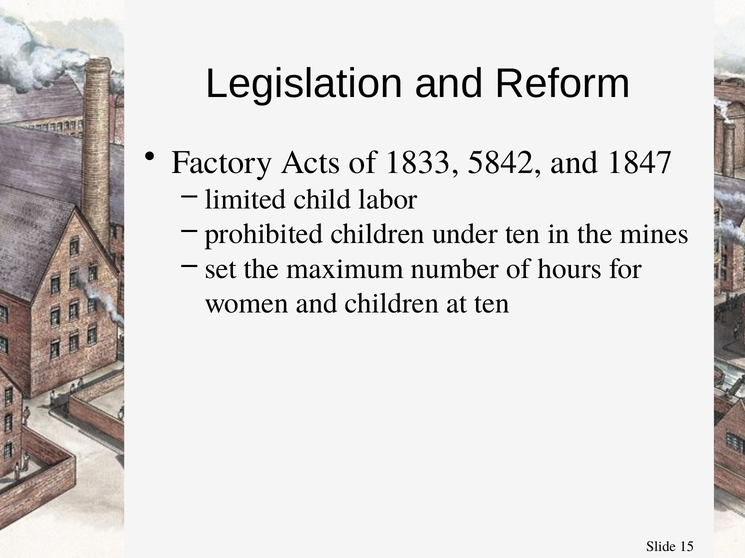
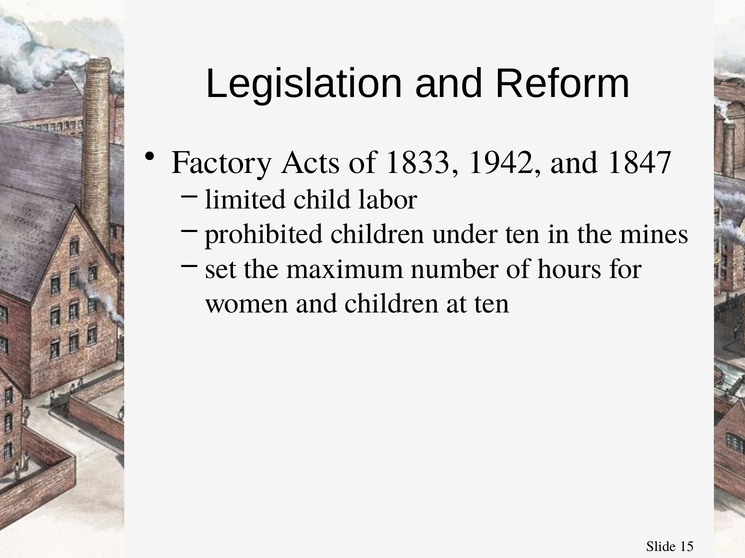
5842: 5842 -> 1942 (505, 163)
